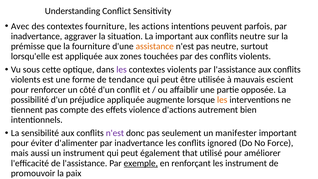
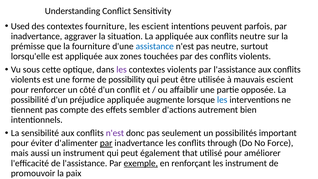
Avec: Avec -> Used (20, 26)
les actions: actions -> escient (155, 26)
La important: important -> appliquée (174, 36)
assistance colour: orange -> blue (155, 46)
de tendance: tendance -> possibility (127, 80)
les colour: orange -> blue (222, 100)
violence: violence -> sembler (144, 110)
manifester: manifester -> possibilités (236, 133)
par underline: none -> present (106, 143)
conflits ignored: ignored -> through (222, 143)
